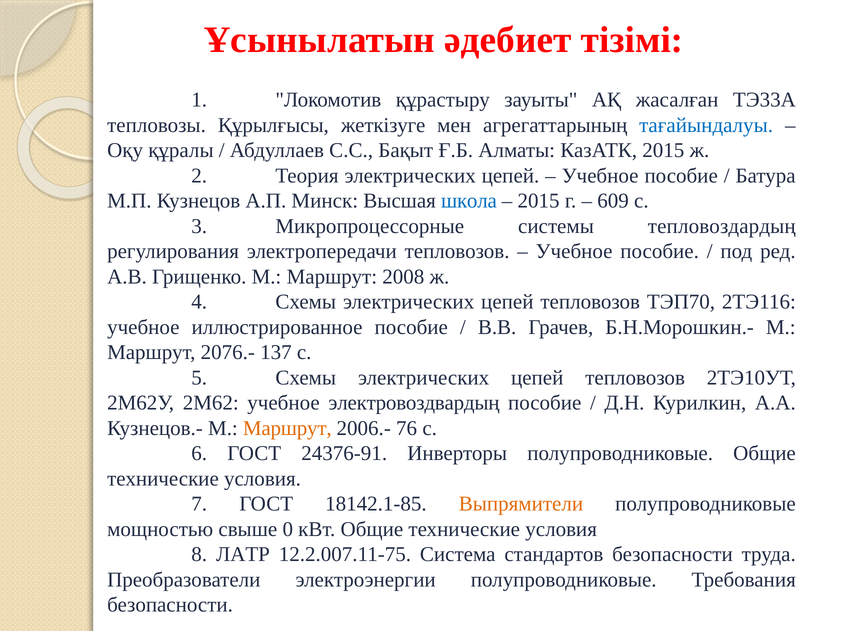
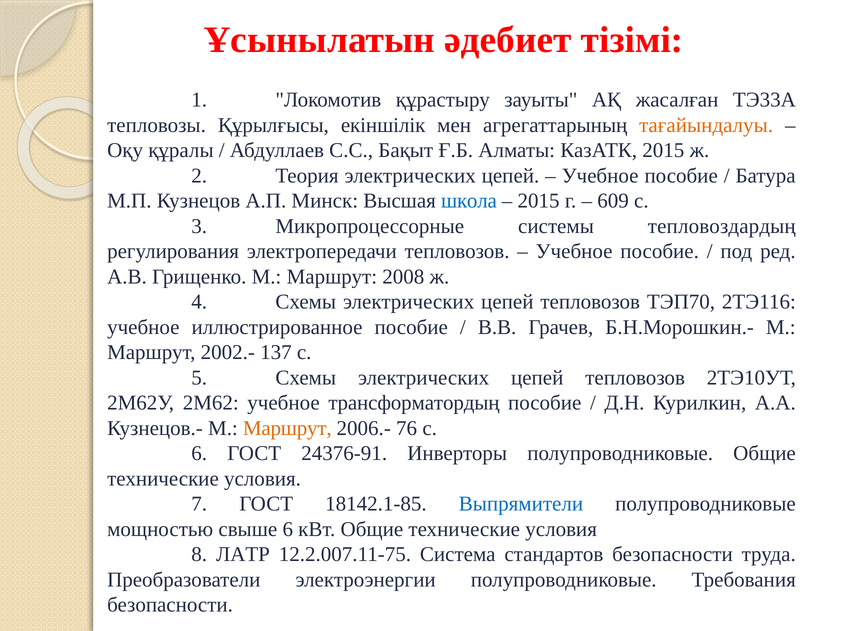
жеткізуге: жеткізуге -> екіншілік (383, 125)
тағайындалуы colour: blue -> orange (706, 125)
2076.-: 2076.- -> 2002.- (228, 352)
электровоздвардың: электровоздвардың -> трансформатордың (414, 403)
Выпрямители colour: orange -> blue (521, 504)
свыше 0: 0 -> 6 (288, 529)
